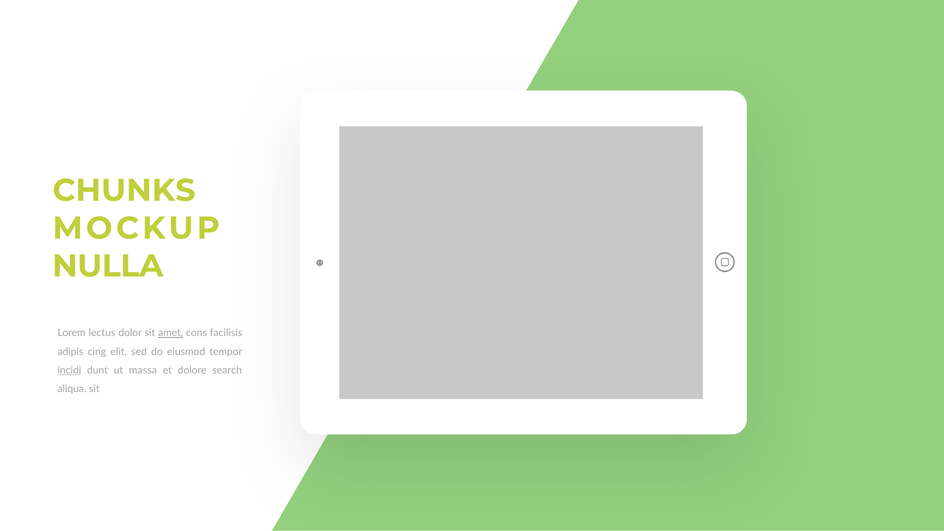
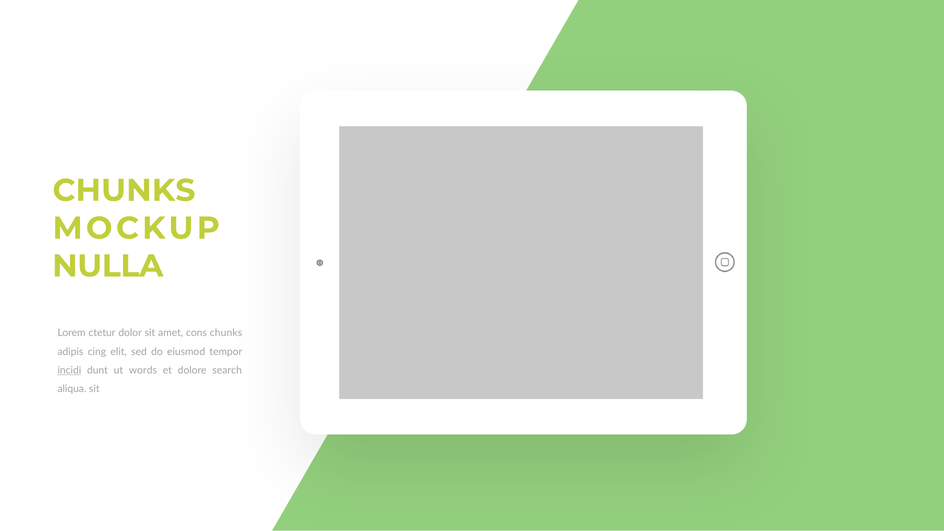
lectus: lectus -> ctetur (102, 333)
amet underline: present -> none (171, 333)
cons facilisis: facilisis -> chunks (226, 333)
massa: massa -> words (143, 370)
